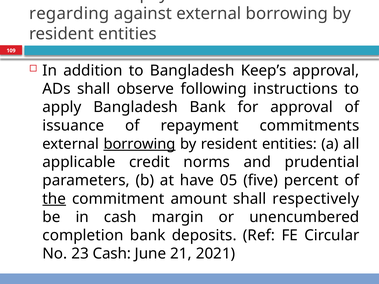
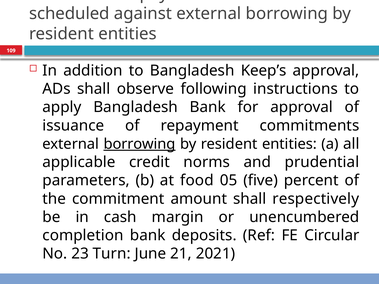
regarding: regarding -> scheduled (69, 14)
have: have -> food (197, 181)
the underline: present -> none (54, 199)
23 Cash: Cash -> Turn (112, 254)
